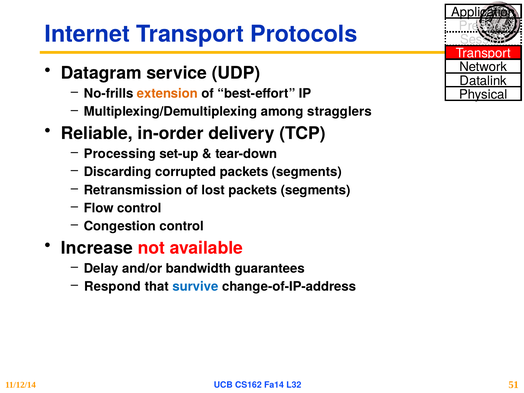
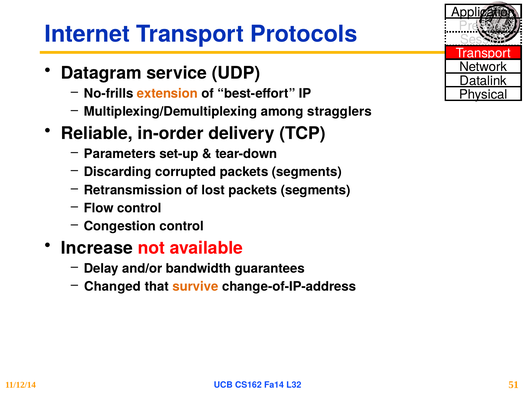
Processing: Processing -> Parameters (120, 154)
Respond: Respond -> Changed (113, 286)
survive colour: blue -> orange (196, 286)
